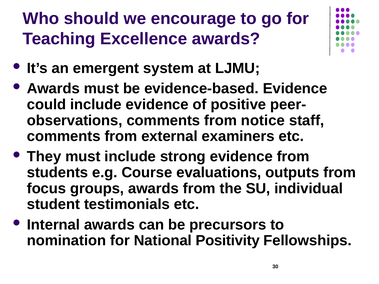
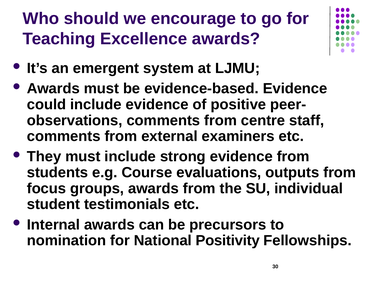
notice: notice -> centre (263, 121)
